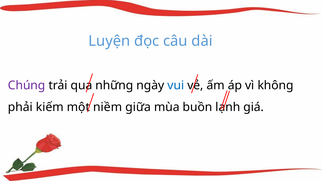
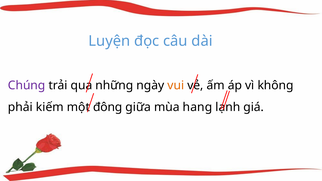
vui colour: blue -> orange (176, 85)
niềm: niềm -> đông (108, 107)
buồn: buồn -> hang (197, 107)
